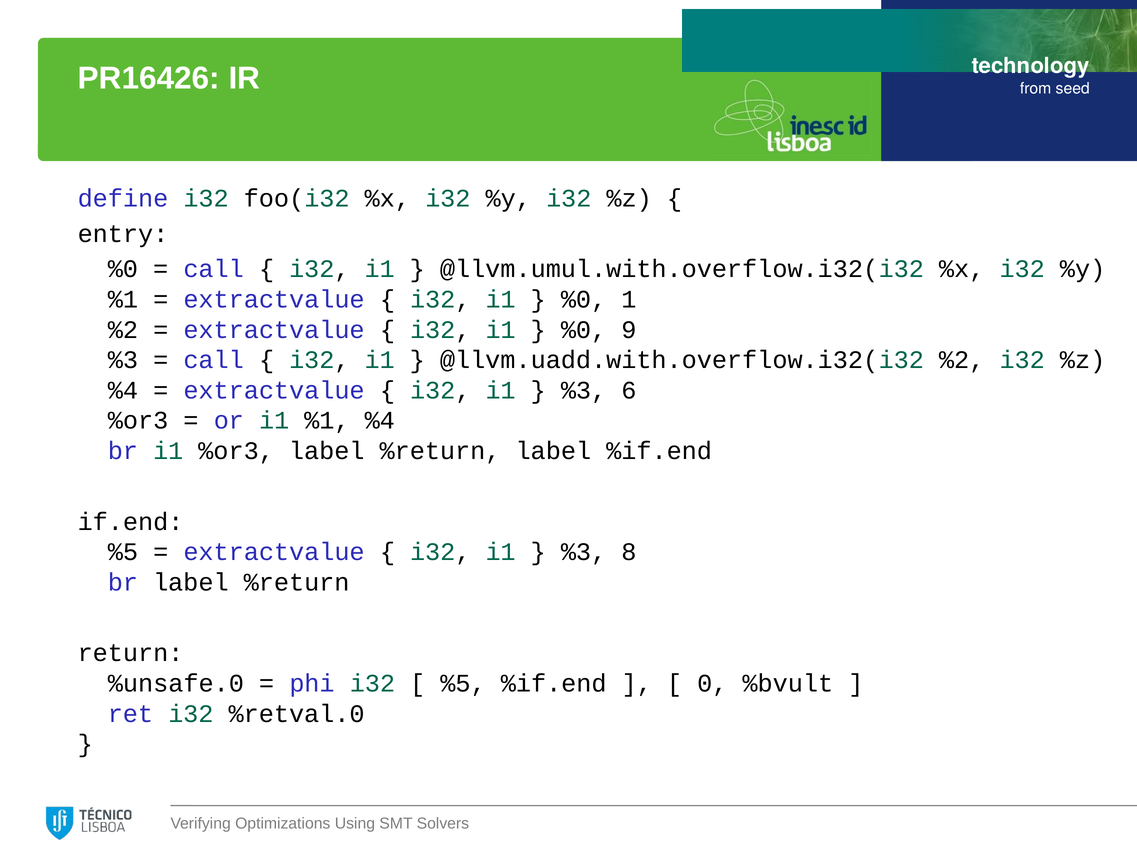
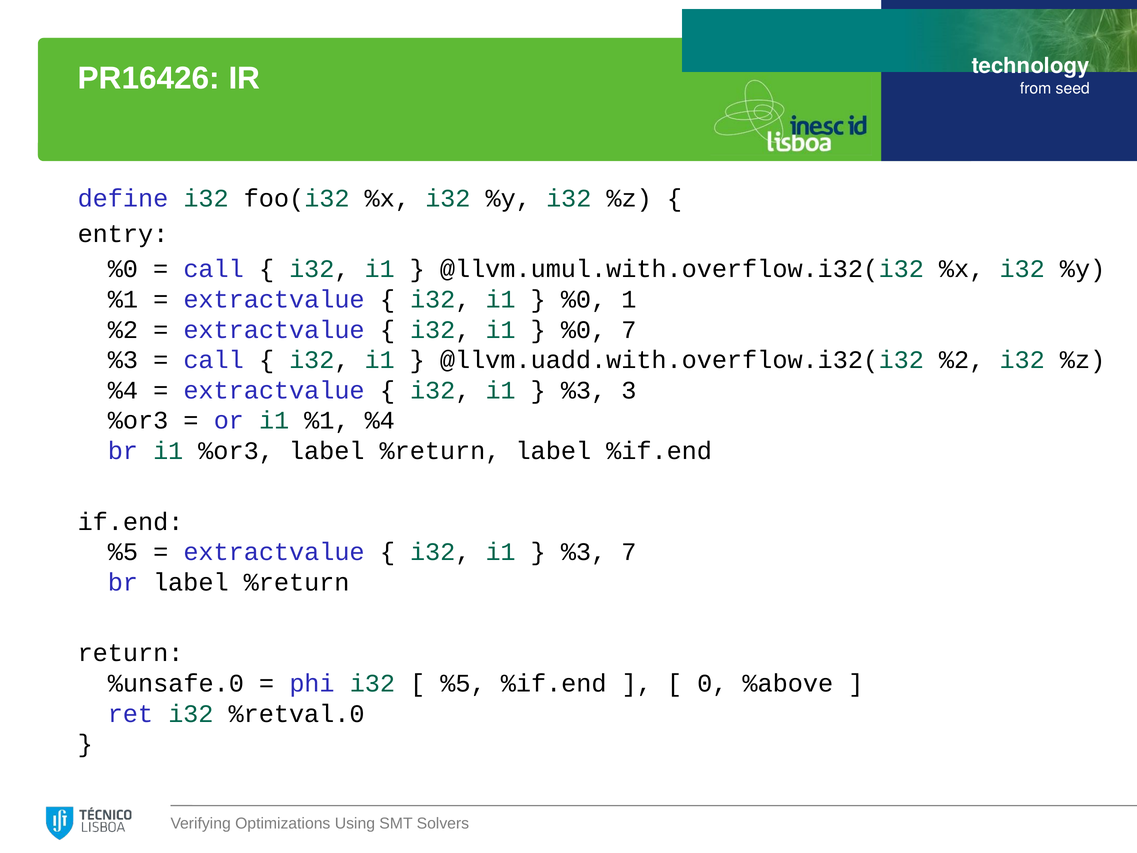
%0 9: 9 -> 7 (629, 330)
6: 6 -> 3 (629, 390)
%3 8: 8 -> 7 (629, 552)
%bvult: %bvult -> %above (788, 683)
